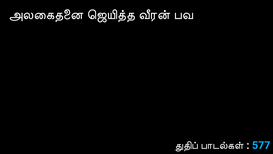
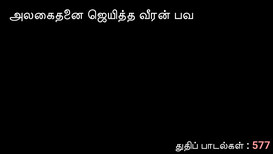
577 colour: light blue -> pink (261, 145)
